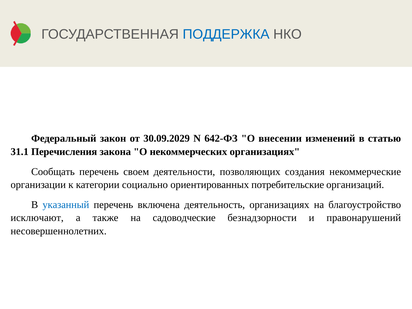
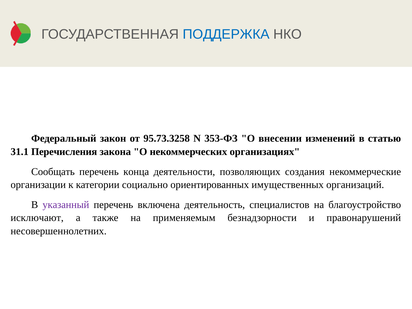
30.09.2029: 30.09.2029 -> 95.73.3258 (167, 139)
642-ФЗ: 642-ФЗ -> 353-ФЗ (221, 139)
своем: своем -> конца (136, 172)
потребительские: потребительские -> имущественных (288, 185)
указанный colour: blue -> purple (66, 205)
деятельность организациях: организациях -> специалистов (279, 205)
садоводческие: садоводческие -> применяемым (184, 218)
